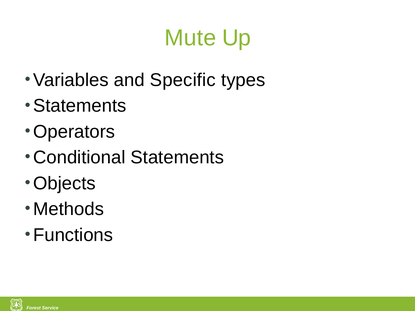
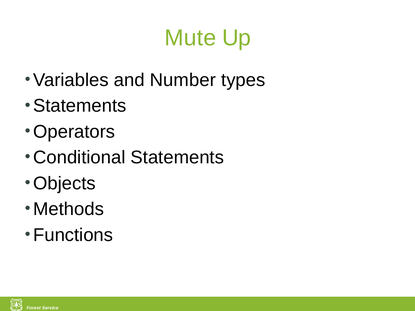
Specific: Specific -> Number (183, 80)
